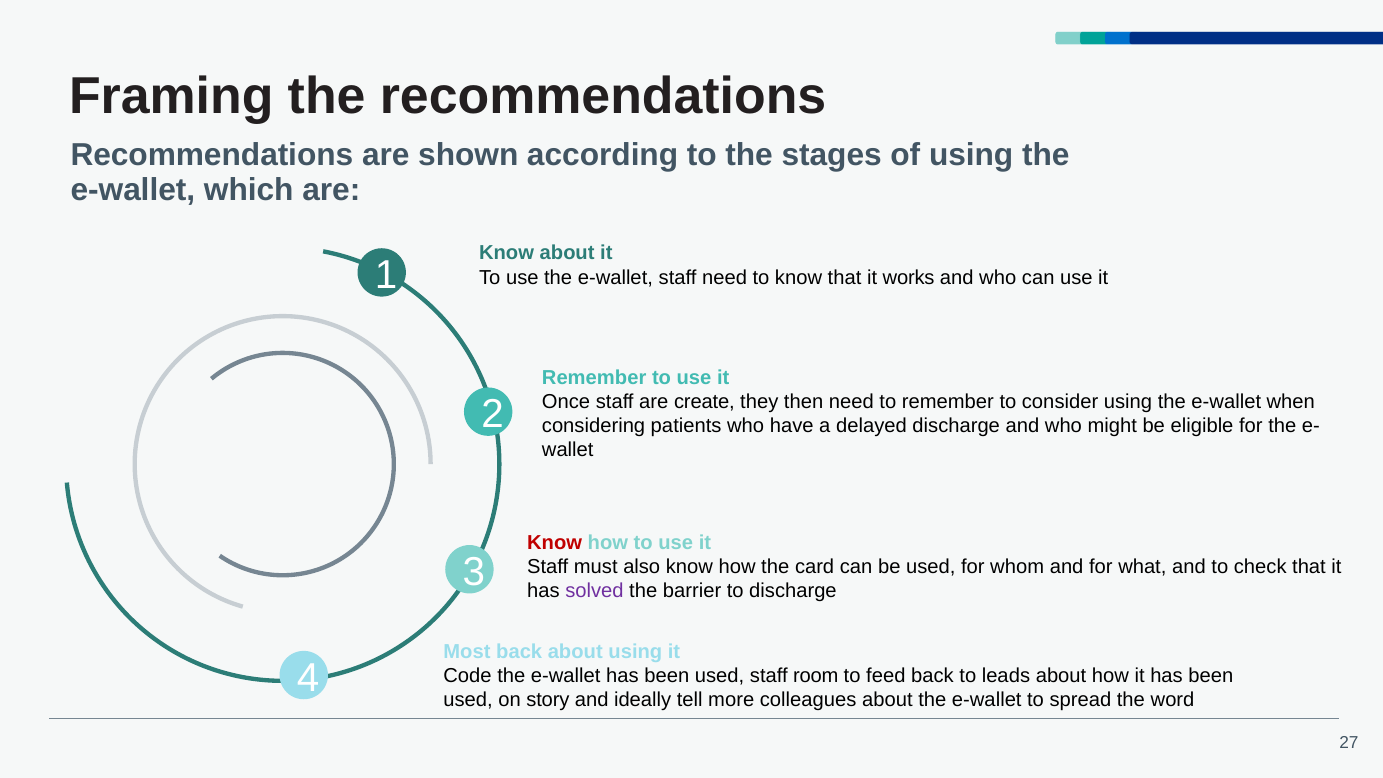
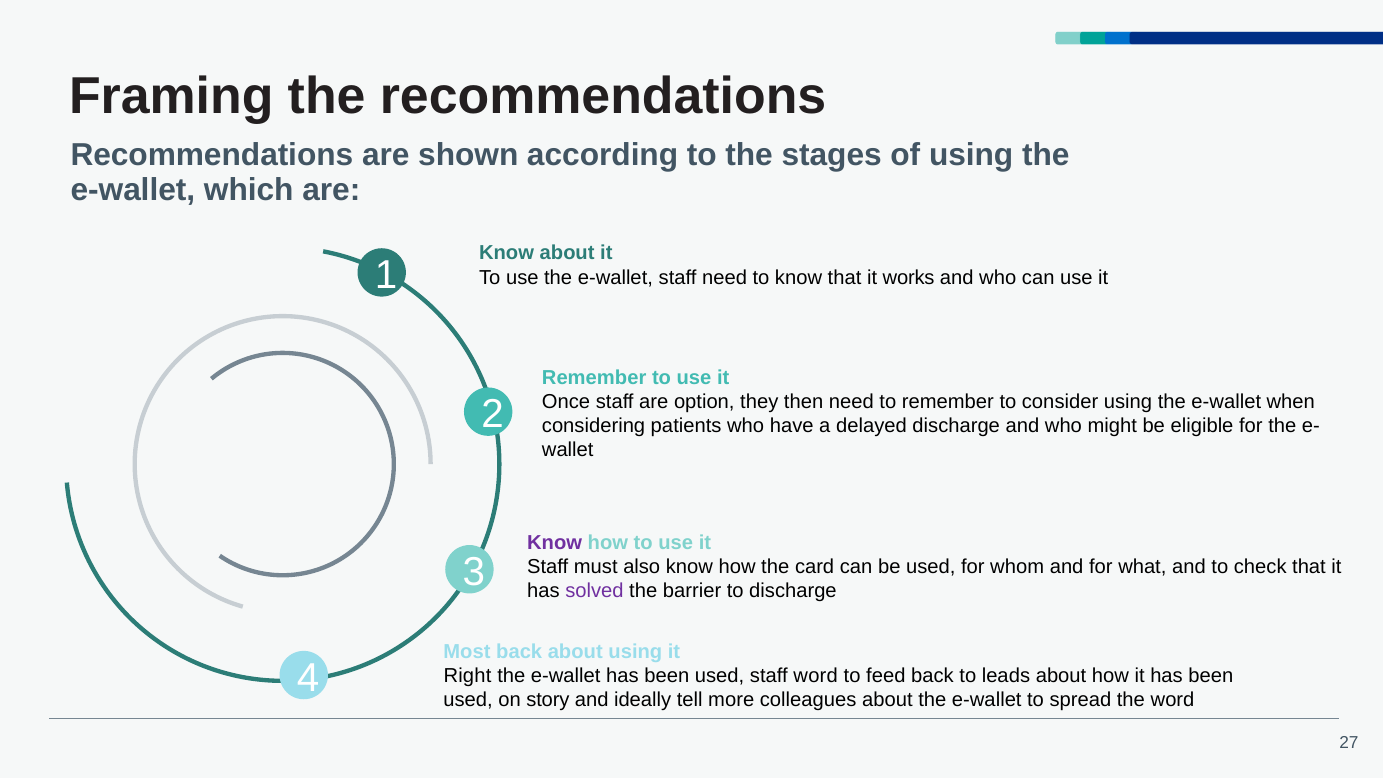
create: create -> option (704, 402)
Know colour: red -> purple (555, 543)
Code: Code -> Right (467, 676)
staff room: room -> word (816, 676)
